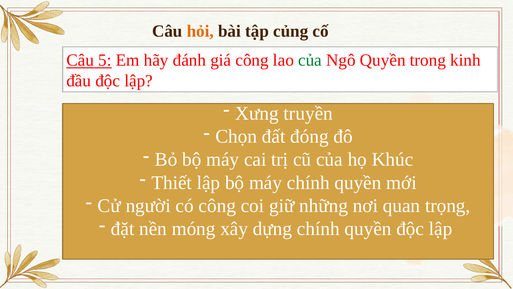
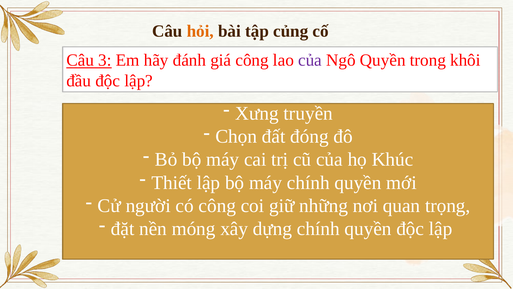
5: 5 -> 3 (105, 60)
của colour: green -> purple (310, 60)
kinh: kinh -> khôi (465, 60)
